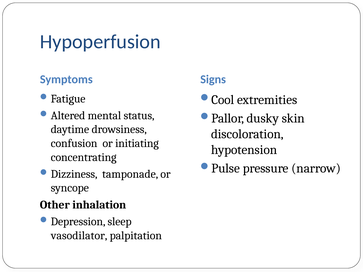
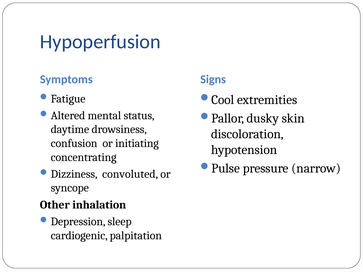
tamponade: tamponade -> convoluted (130, 174)
vasodilator: vasodilator -> cardiogenic (79, 236)
